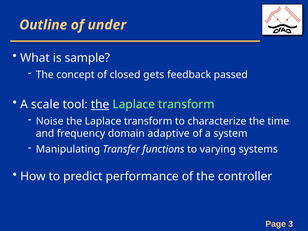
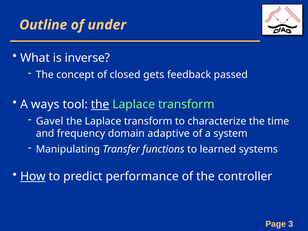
sample: sample -> inverse (87, 58)
scale: scale -> ways (45, 104)
Noise: Noise -> Gavel (50, 121)
varying: varying -> learned (218, 149)
How underline: none -> present (33, 177)
